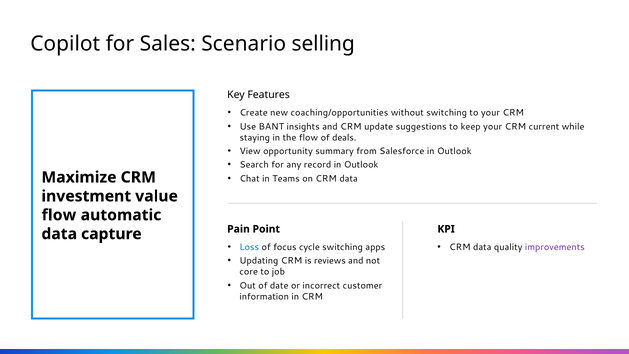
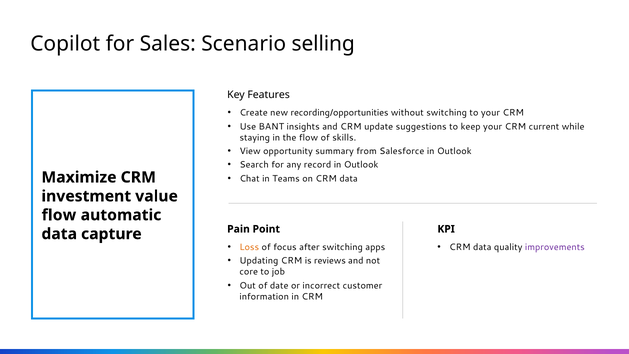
coaching/opportunities: coaching/opportunities -> recording/opportunities (340, 113)
deals: deals -> skills (344, 138)
Loss colour: blue -> orange (249, 247)
cycle: cycle -> after (309, 247)
